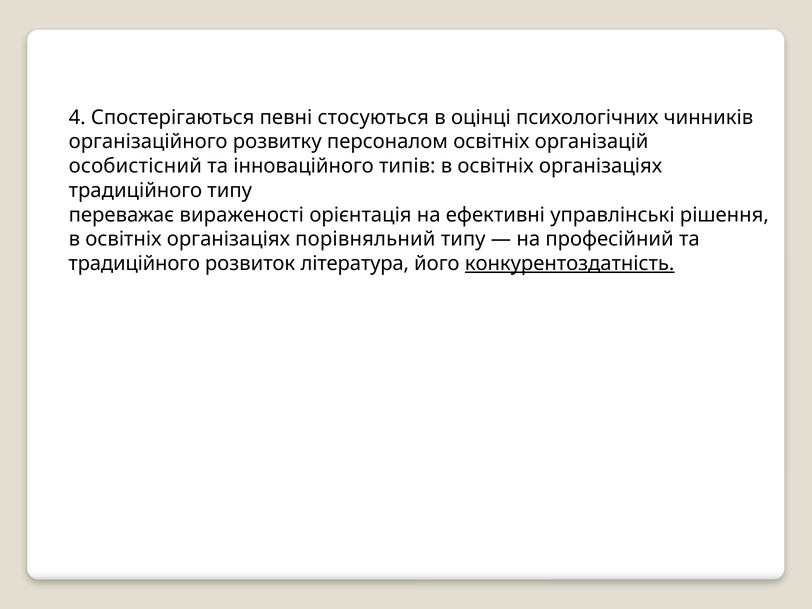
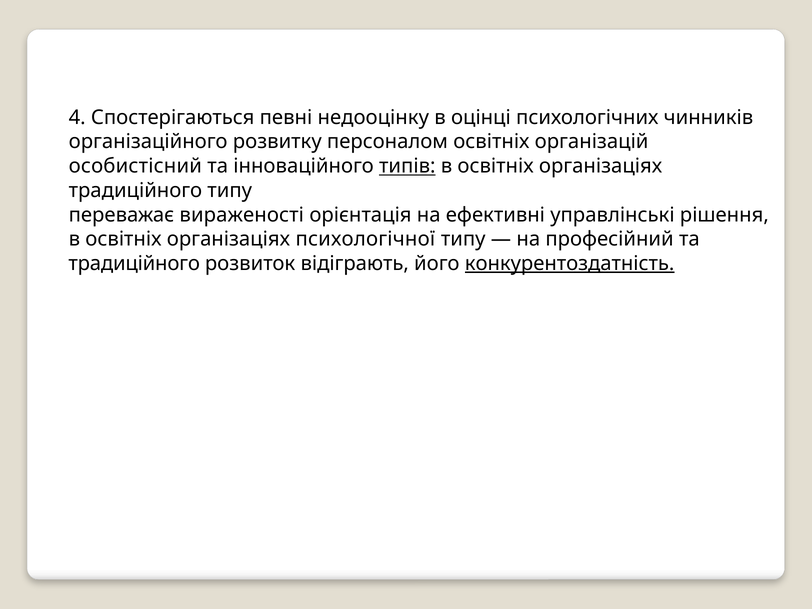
стосуються: стосуються -> недооцінку (373, 117)
типів underline: none -> present (407, 166)
порівняльний: порівняльний -> психологічної (365, 239)
література: література -> відіграють (355, 264)
